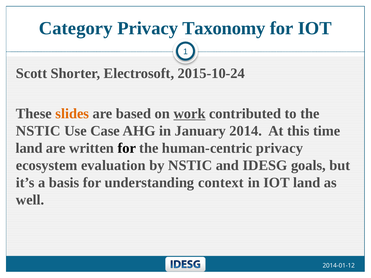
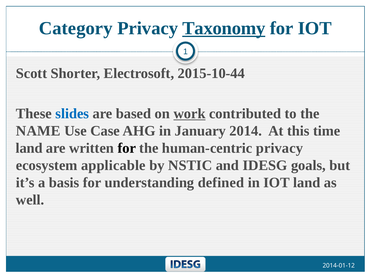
Taxonomy underline: none -> present (224, 28)
2015-10-24: 2015-10-24 -> 2015-10-44 (211, 73)
slides colour: orange -> blue (72, 114)
NSTIC: NSTIC -> NAME (38, 131)
evaluation: evaluation -> applicable (113, 166)
context: context -> defined (221, 183)
